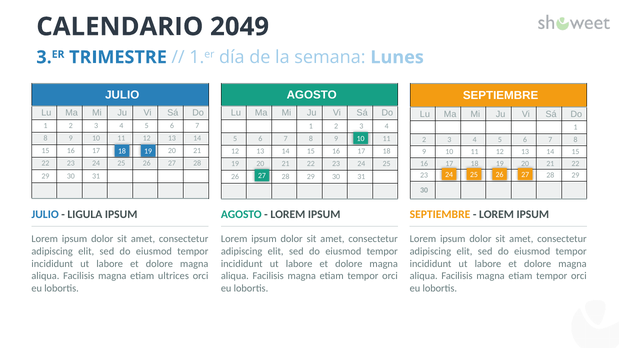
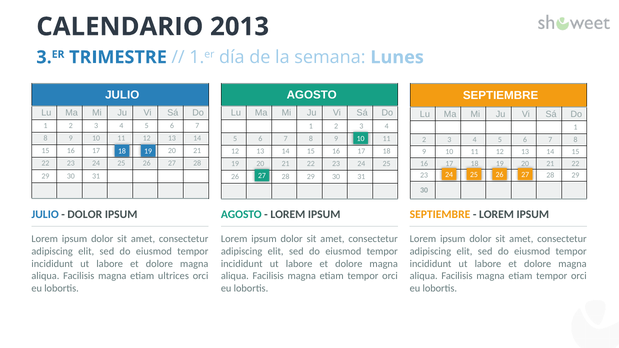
2049: 2049 -> 2013 (240, 27)
LIGULA: LIGULA -> DOLOR (85, 215)
